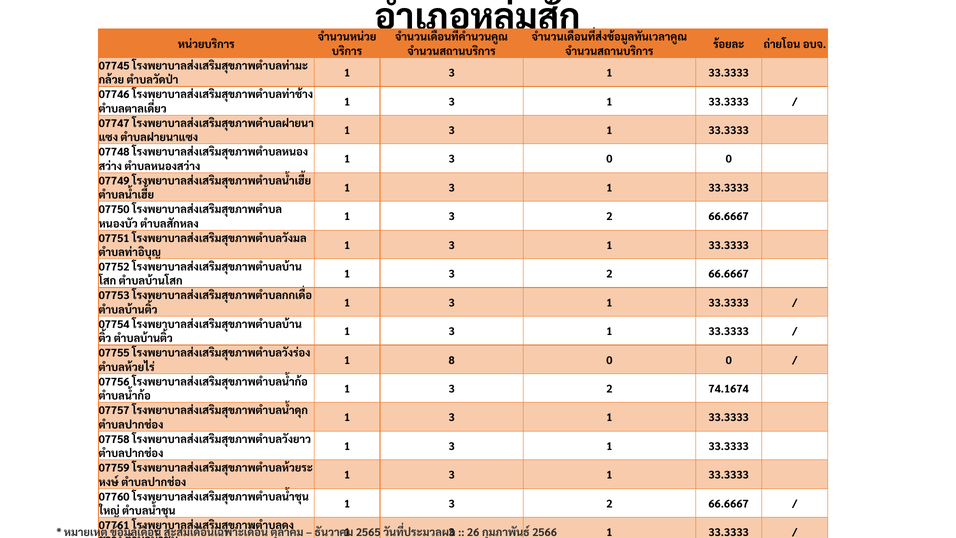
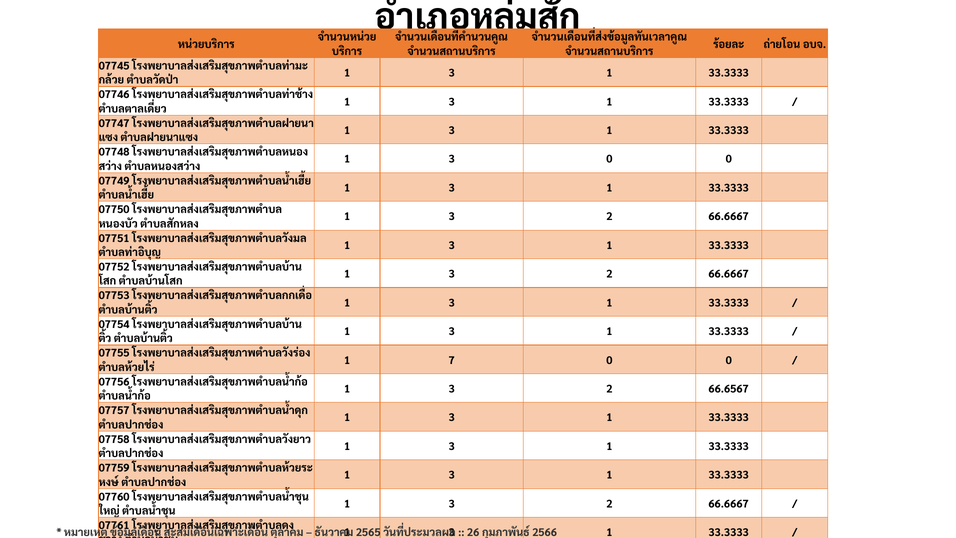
8: 8 -> 7 (452, 360)
74.1674: 74.1674 -> 66.6567 (729, 389)
